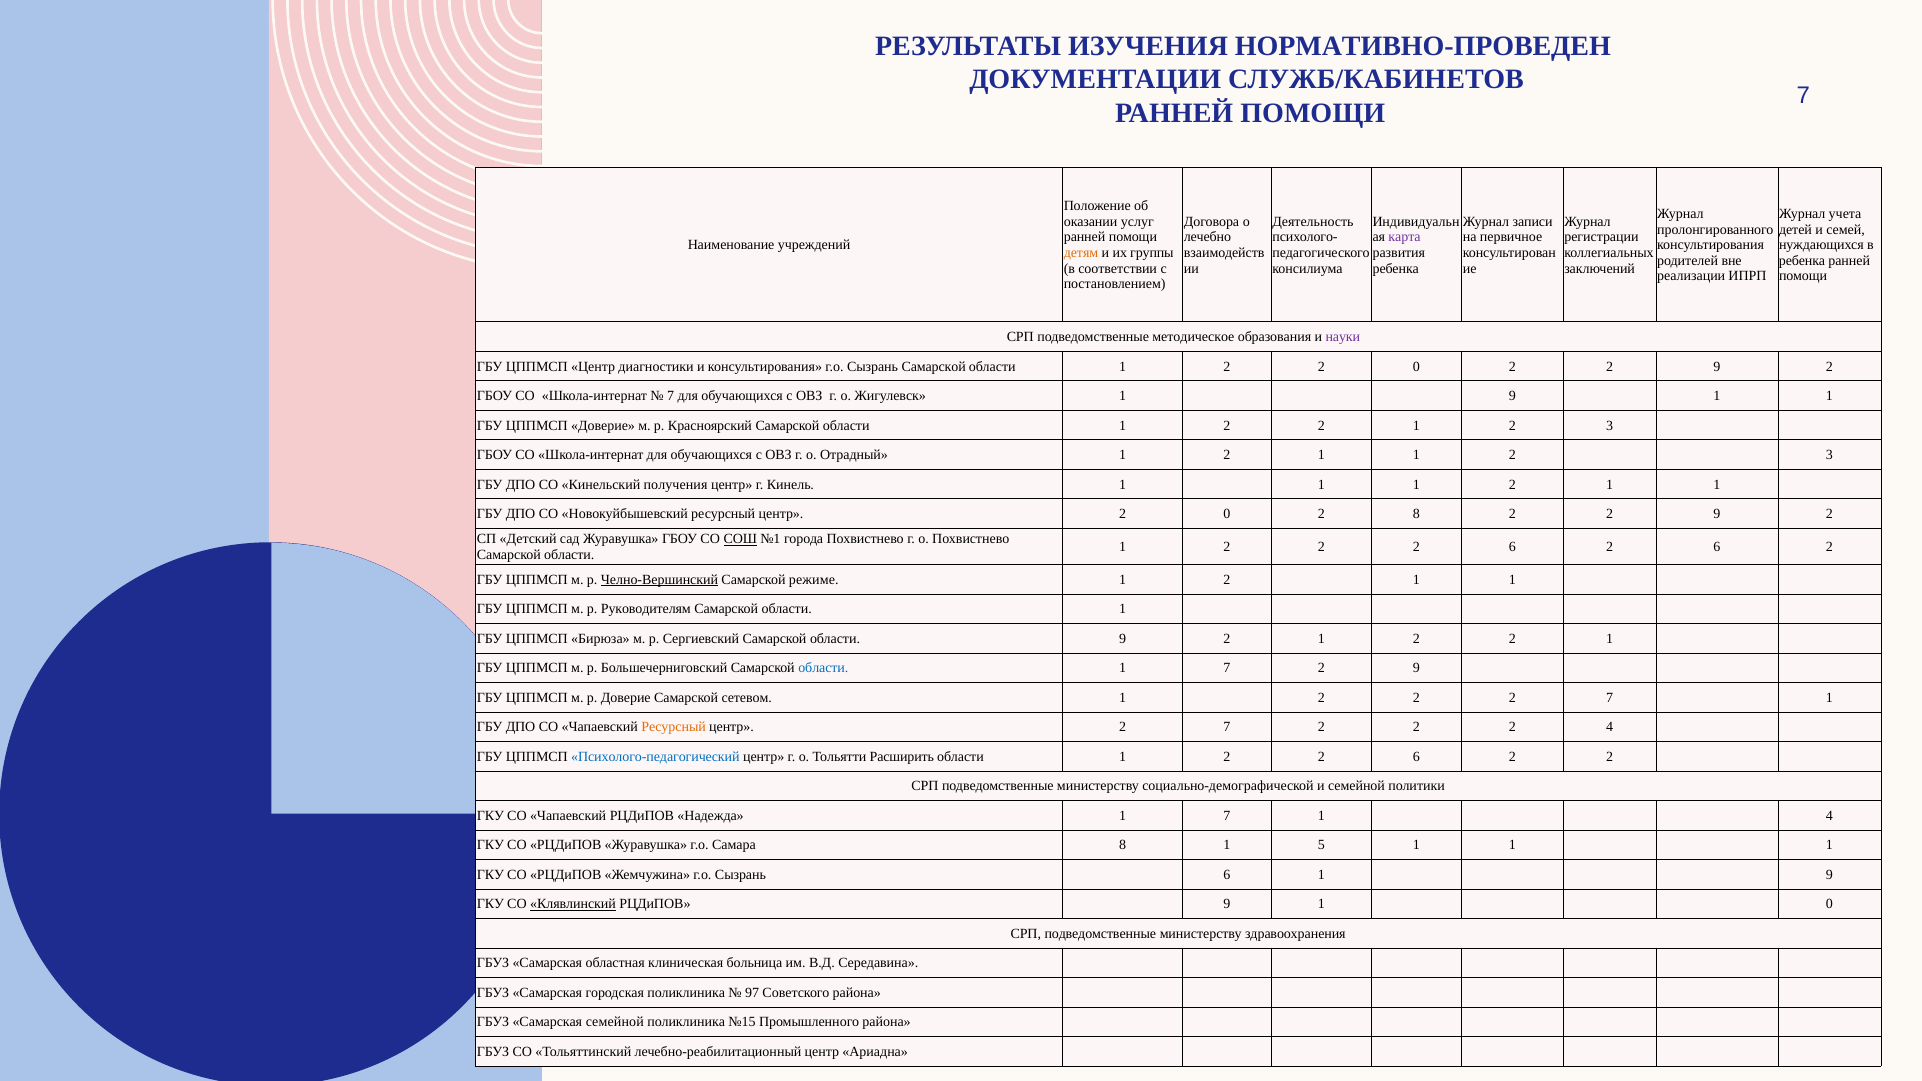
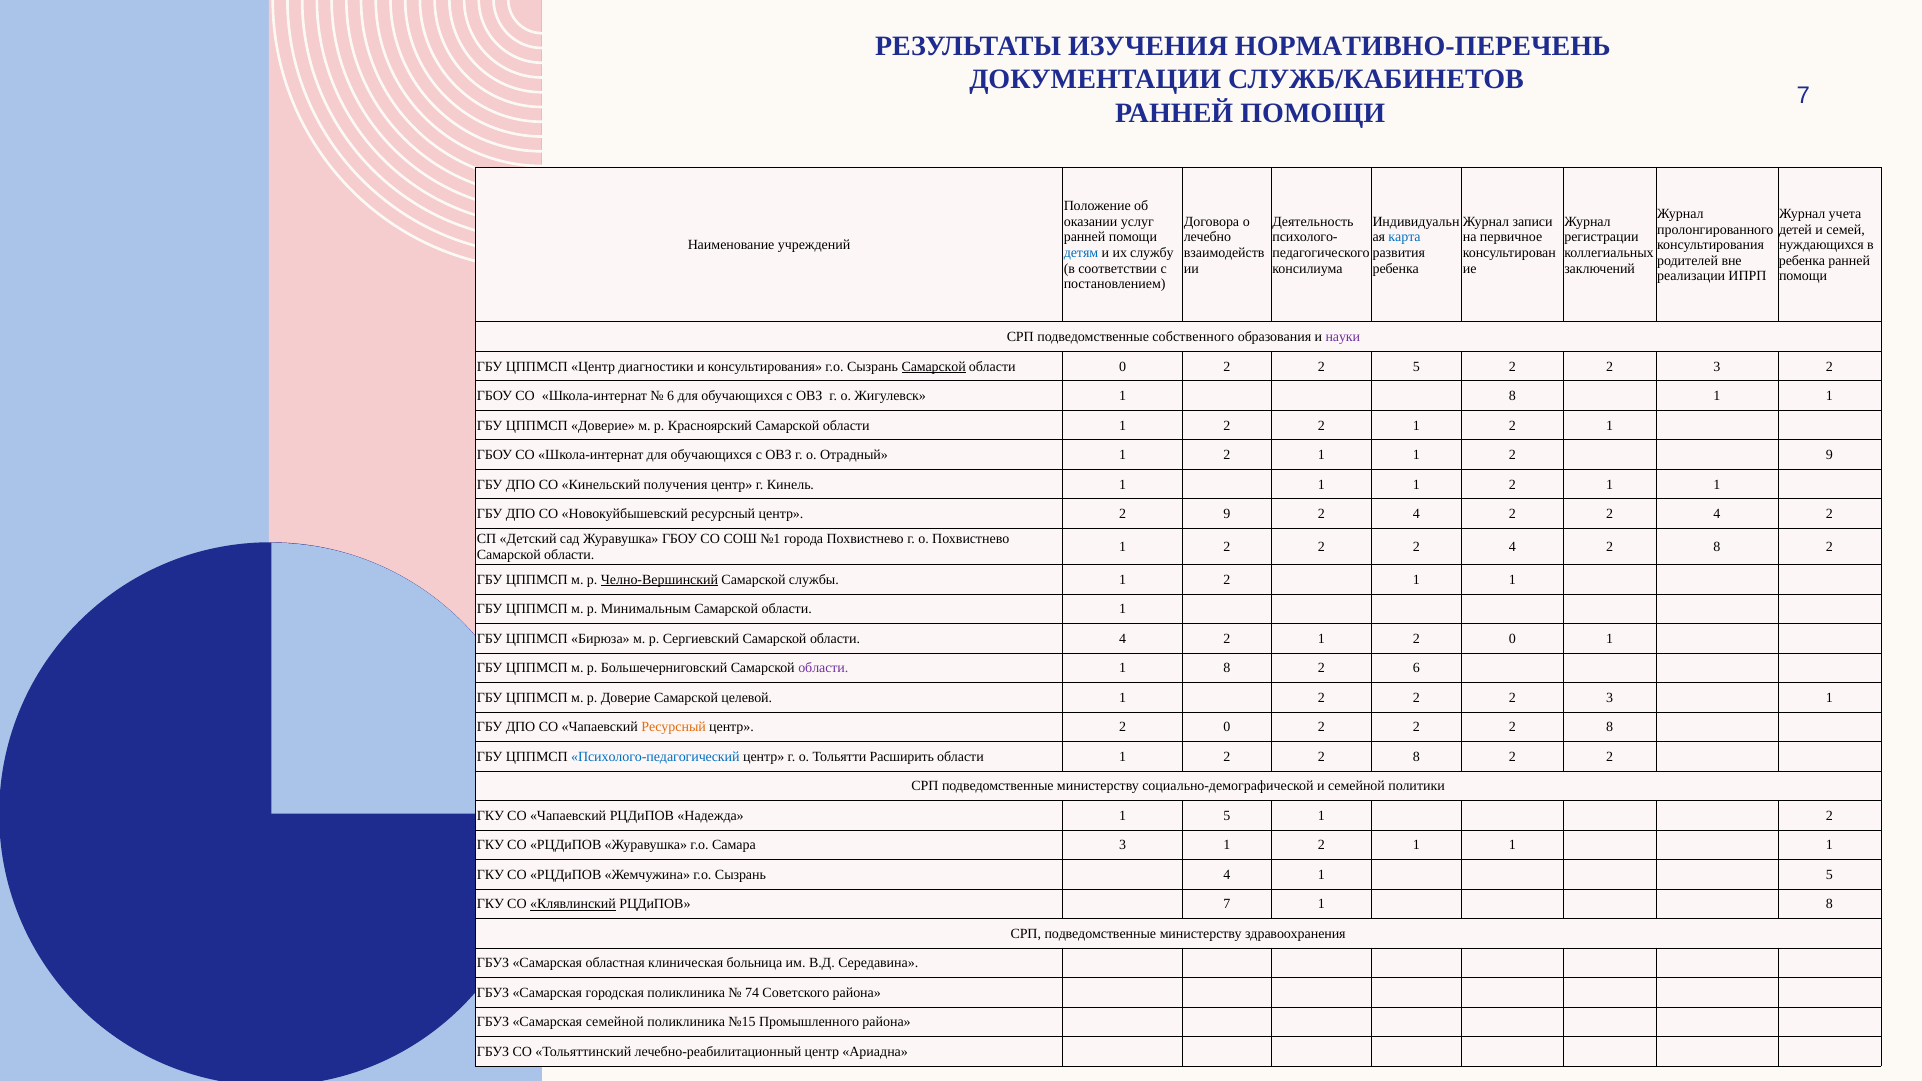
НОРМАТИВНО-ПРОВЕДЕН: НОРМАТИВНО-ПРОВЕДЕН -> НОРМАТИВНО-ПЕРЕЧЕНЬ (1423, 46)
карта colour: purple -> blue (1404, 237)
детям colour: orange -> blue (1081, 253)
группы: группы -> службу (1152, 253)
методическое: методическое -> собственного (1193, 337)
Самарской underline: none -> present (934, 367)
1: 1 -> 0 (1123, 367)
2 2 0: 0 -> 5 (1416, 367)
9: 9 -> 3 (1717, 367)
7: 7 -> 6 (671, 396)
Жигулевск 1 9: 9 -> 8 (1512, 396)
2 1 2 3: 3 -> 1 (1610, 426)
1 1 2 3: 3 -> 9 (1829, 455)
центр 2 0: 0 -> 9 (1227, 514)
8: 8 -> 4 (1416, 514)
9: 9 -> 4 (1717, 514)
СОШ underline: present -> none (740, 539)
2 2 2 6: 6 -> 4 (1512, 547)
6: 6 -> 8 (1717, 547)
режиме: режиме -> службы (814, 580)
Руководителям: Руководителям -> Минимальным (646, 609)
области 9: 9 -> 4 (1123, 639)
2 1 2 2: 2 -> 0 (1512, 639)
области colour: blue -> purple (823, 668)
7: 7 -> 8 (1227, 668)
9: 9 -> 6 (1416, 668)
сетевом: сетевом -> целевой (747, 698)
2 2 2 7: 7 -> 3 (1610, 698)
центр 2 7: 7 -> 0 (1227, 727)
2 2 2 4: 4 -> 8 (1610, 727)
1 2 2 6: 6 -> 8 (1416, 757)
Надежда 1 7: 7 -> 5 (1227, 816)
4: 4 -> 2 (1829, 816)
Самара 8: 8 -> 3 (1123, 845)
5: 5 -> 2 (1321, 845)
Сызрань 6: 6 -> 4 (1227, 875)
9: 9 -> 5 (1829, 875)
РЦДиПОВ 9: 9 -> 7 (1227, 904)
0: 0 -> 8 (1829, 904)
97: 97 -> 74 (752, 993)
